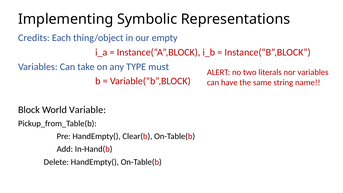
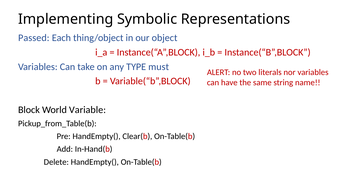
Credits: Credits -> Passed (34, 38)
empty: empty -> object (165, 38)
